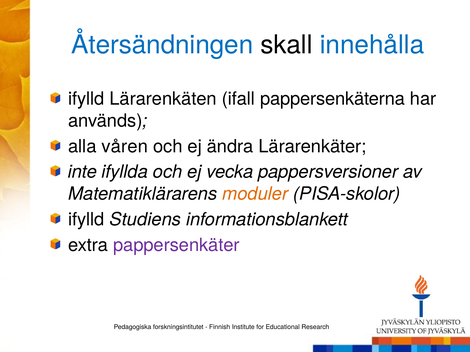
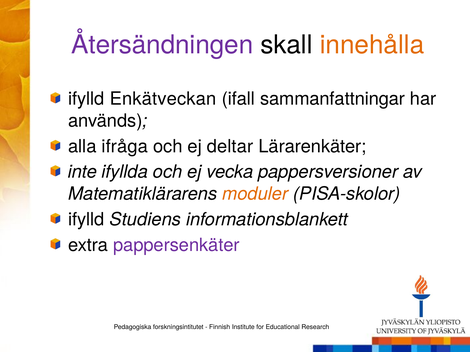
Återsändningen colour: blue -> purple (162, 45)
innehålla colour: blue -> orange (372, 45)
Lärarenkäten: Lärarenkäten -> Enkätveckan (163, 99)
pappersenkäterna: pappersenkäterna -> sammanfattningar (333, 99)
våren: våren -> ifråga (125, 147)
ändra: ändra -> deltar (230, 147)
